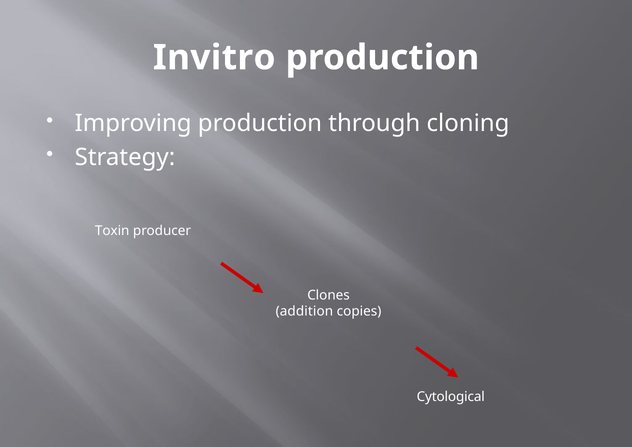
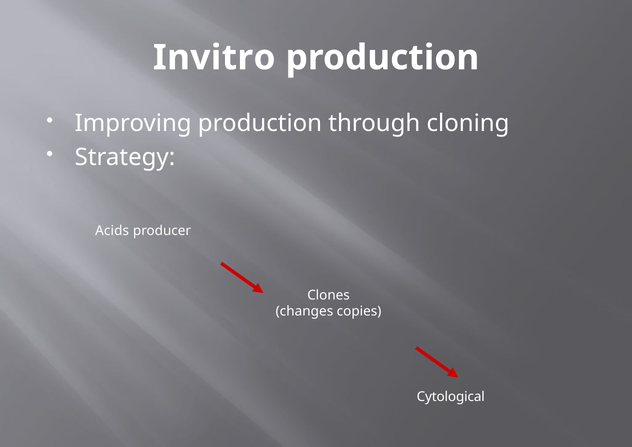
Toxin: Toxin -> Acids (112, 230)
addition: addition -> changes (304, 311)
